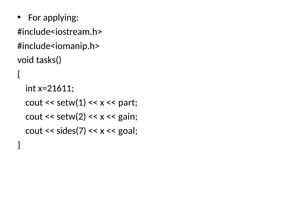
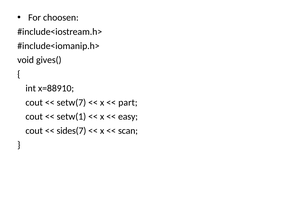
applying: applying -> choosen (61, 18)
tasks(: tasks( -> gives( (49, 60)
x=21611: x=21611 -> x=88910 (56, 88)
setw(1: setw(1 -> setw(7 (71, 102)
setw(2: setw(2 -> setw(1 (71, 116)
gain: gain -> easy (128, 116)
goal: goal -> scan (128, 131)
